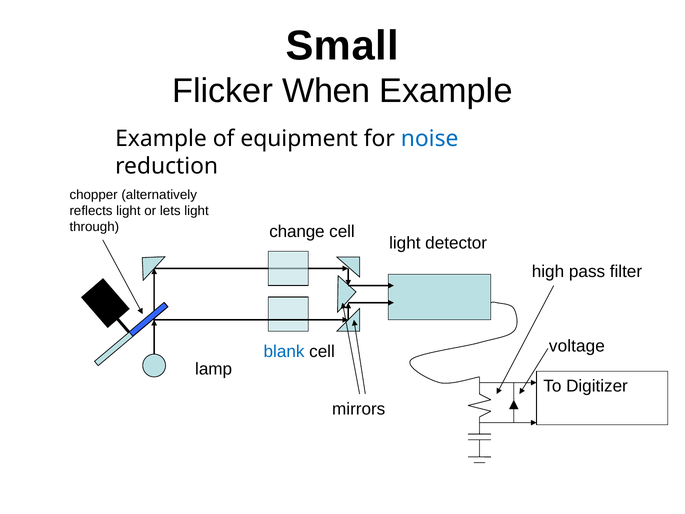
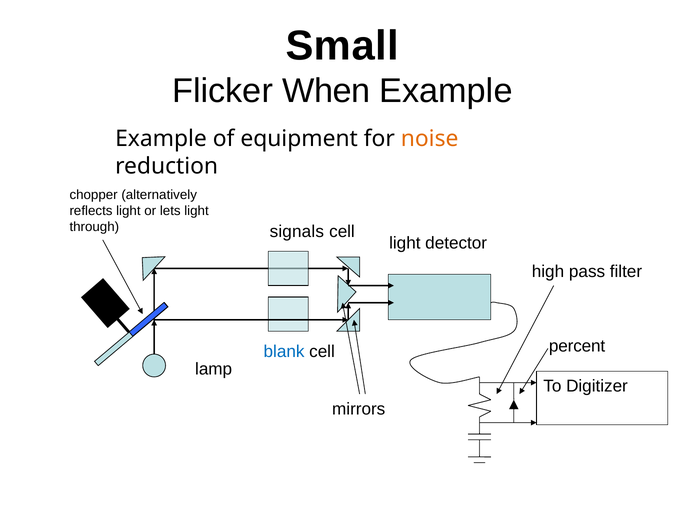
noise colour: blue -> orange (430, 139)
change: change -> signals (297, 232)
voltage: voltage -> percent (577, 346)
